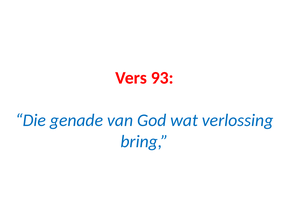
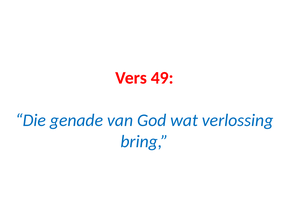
93: 93 -> 49 (162, 78)
